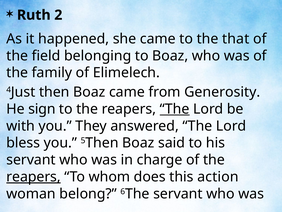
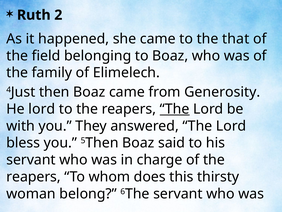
He sign: sign -> lord (42, 109)
reapers underline: present -> none (34, 176)
action: action -> thirsty (218, 176)
